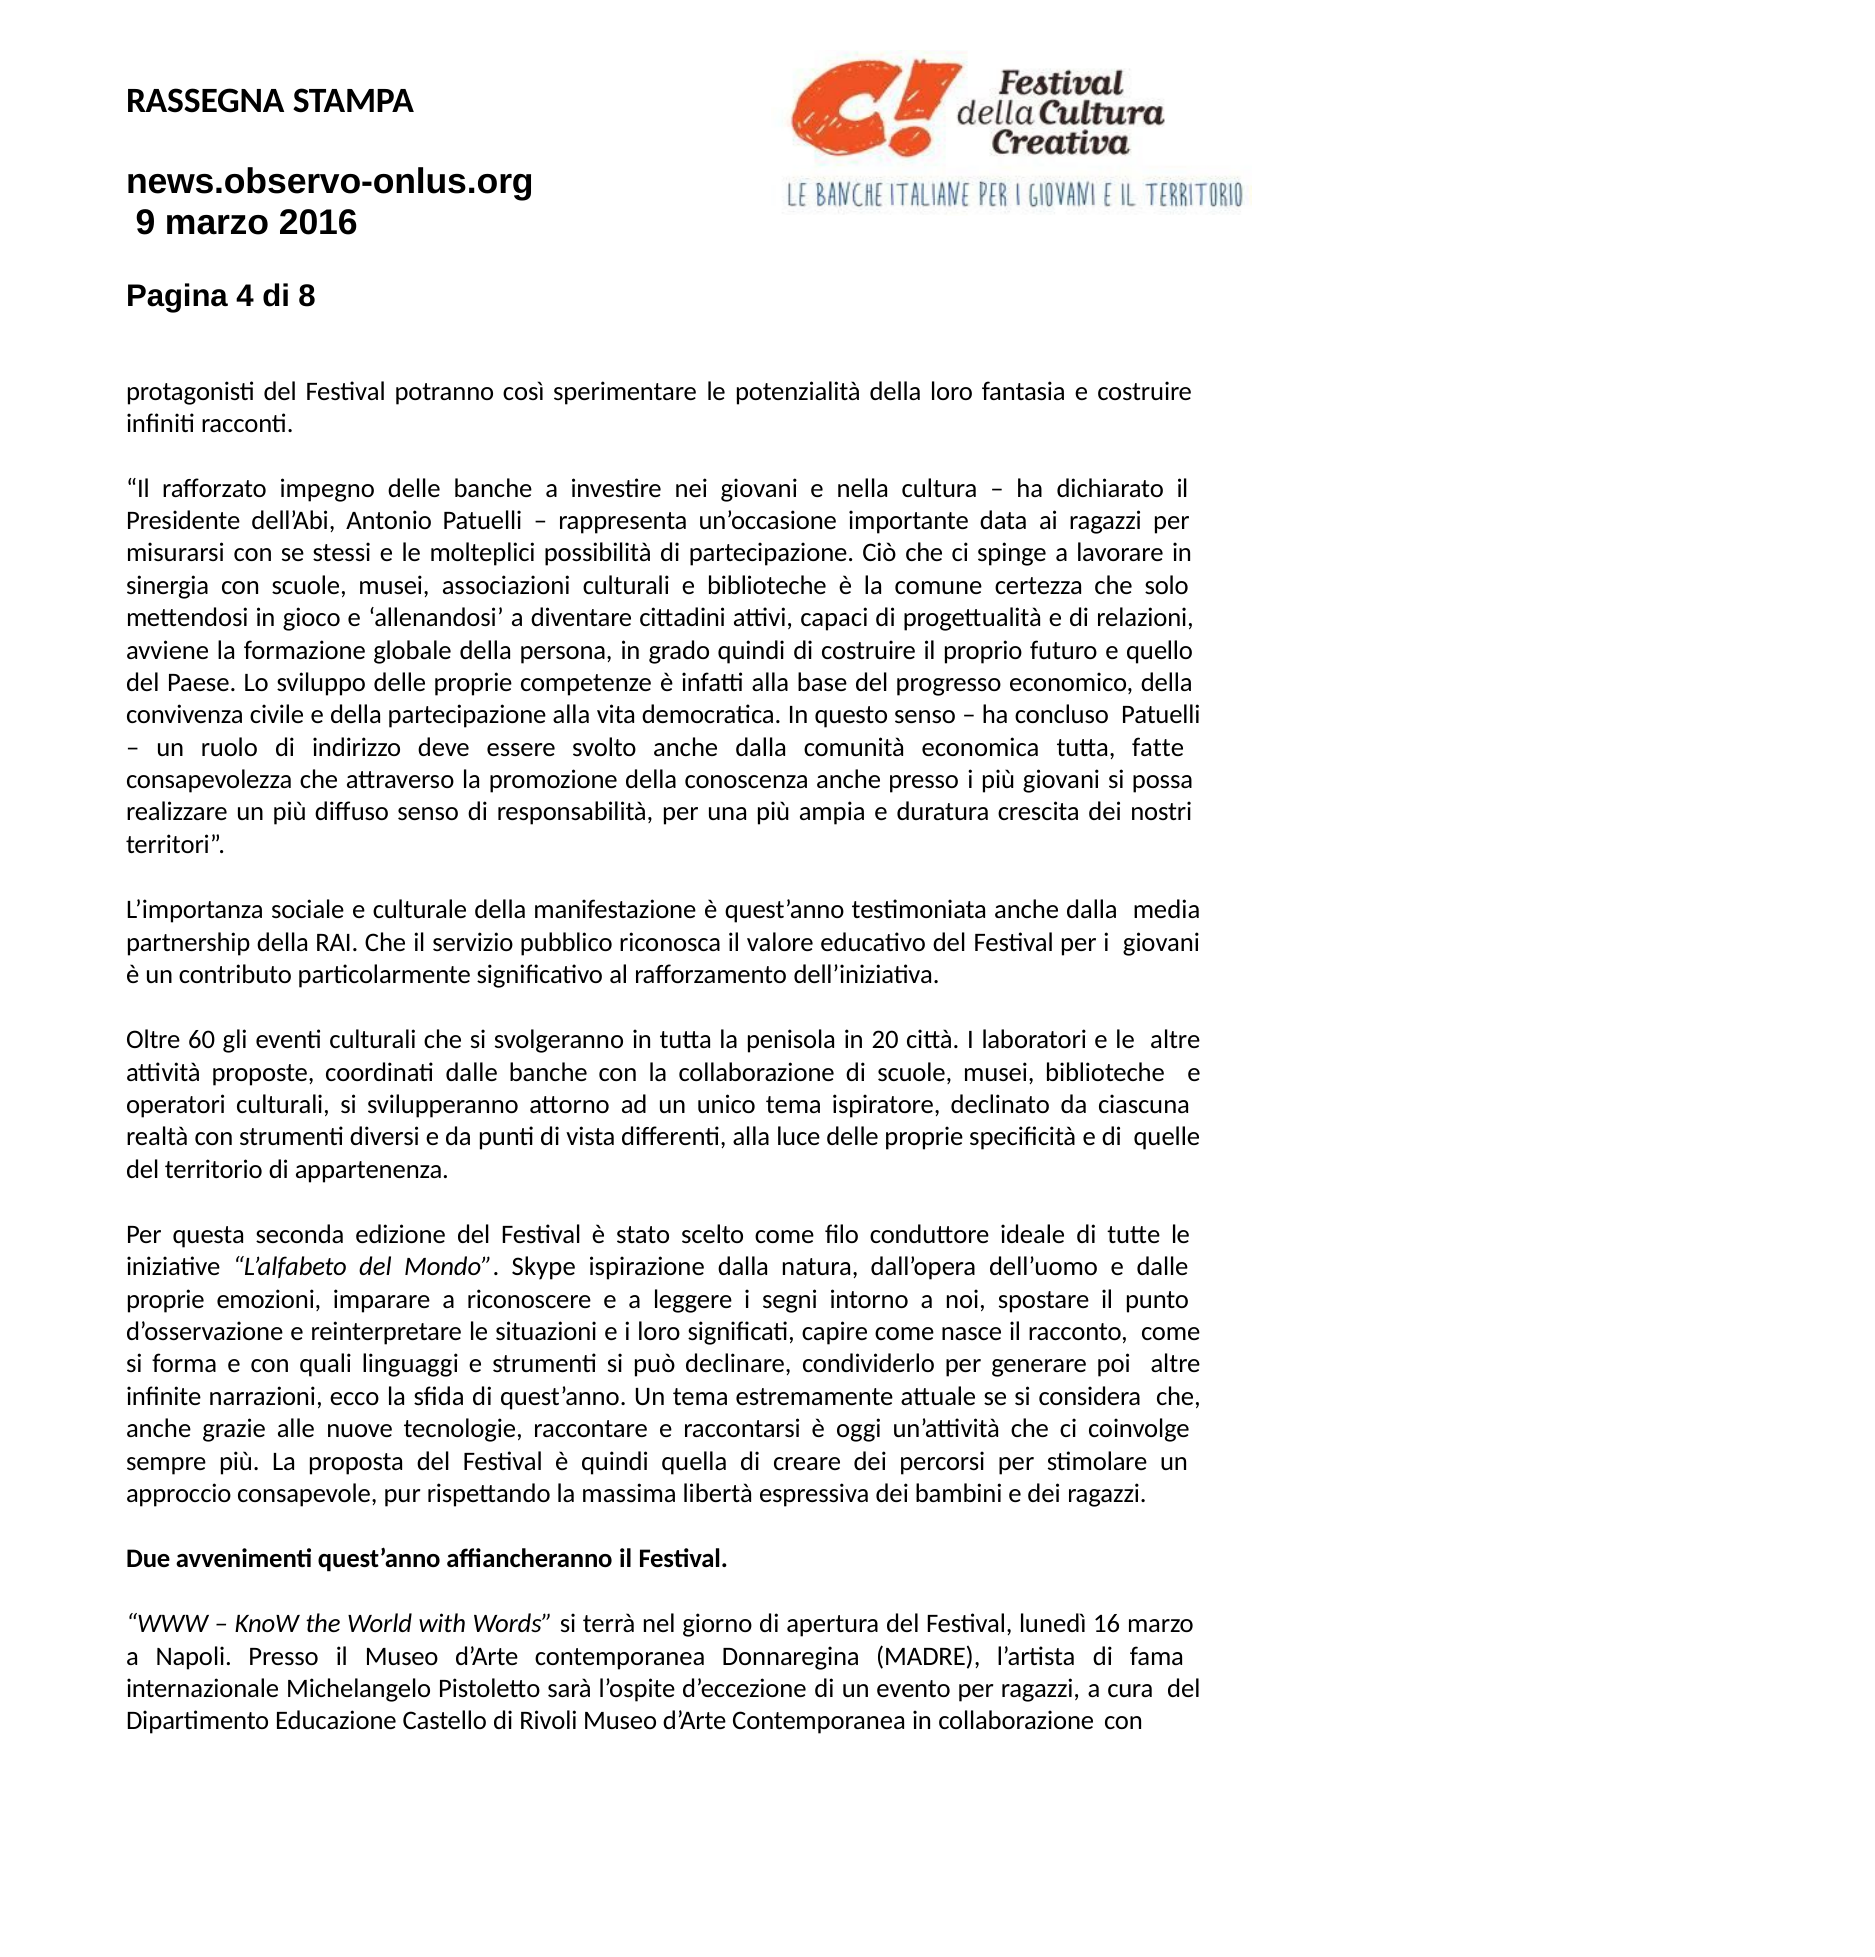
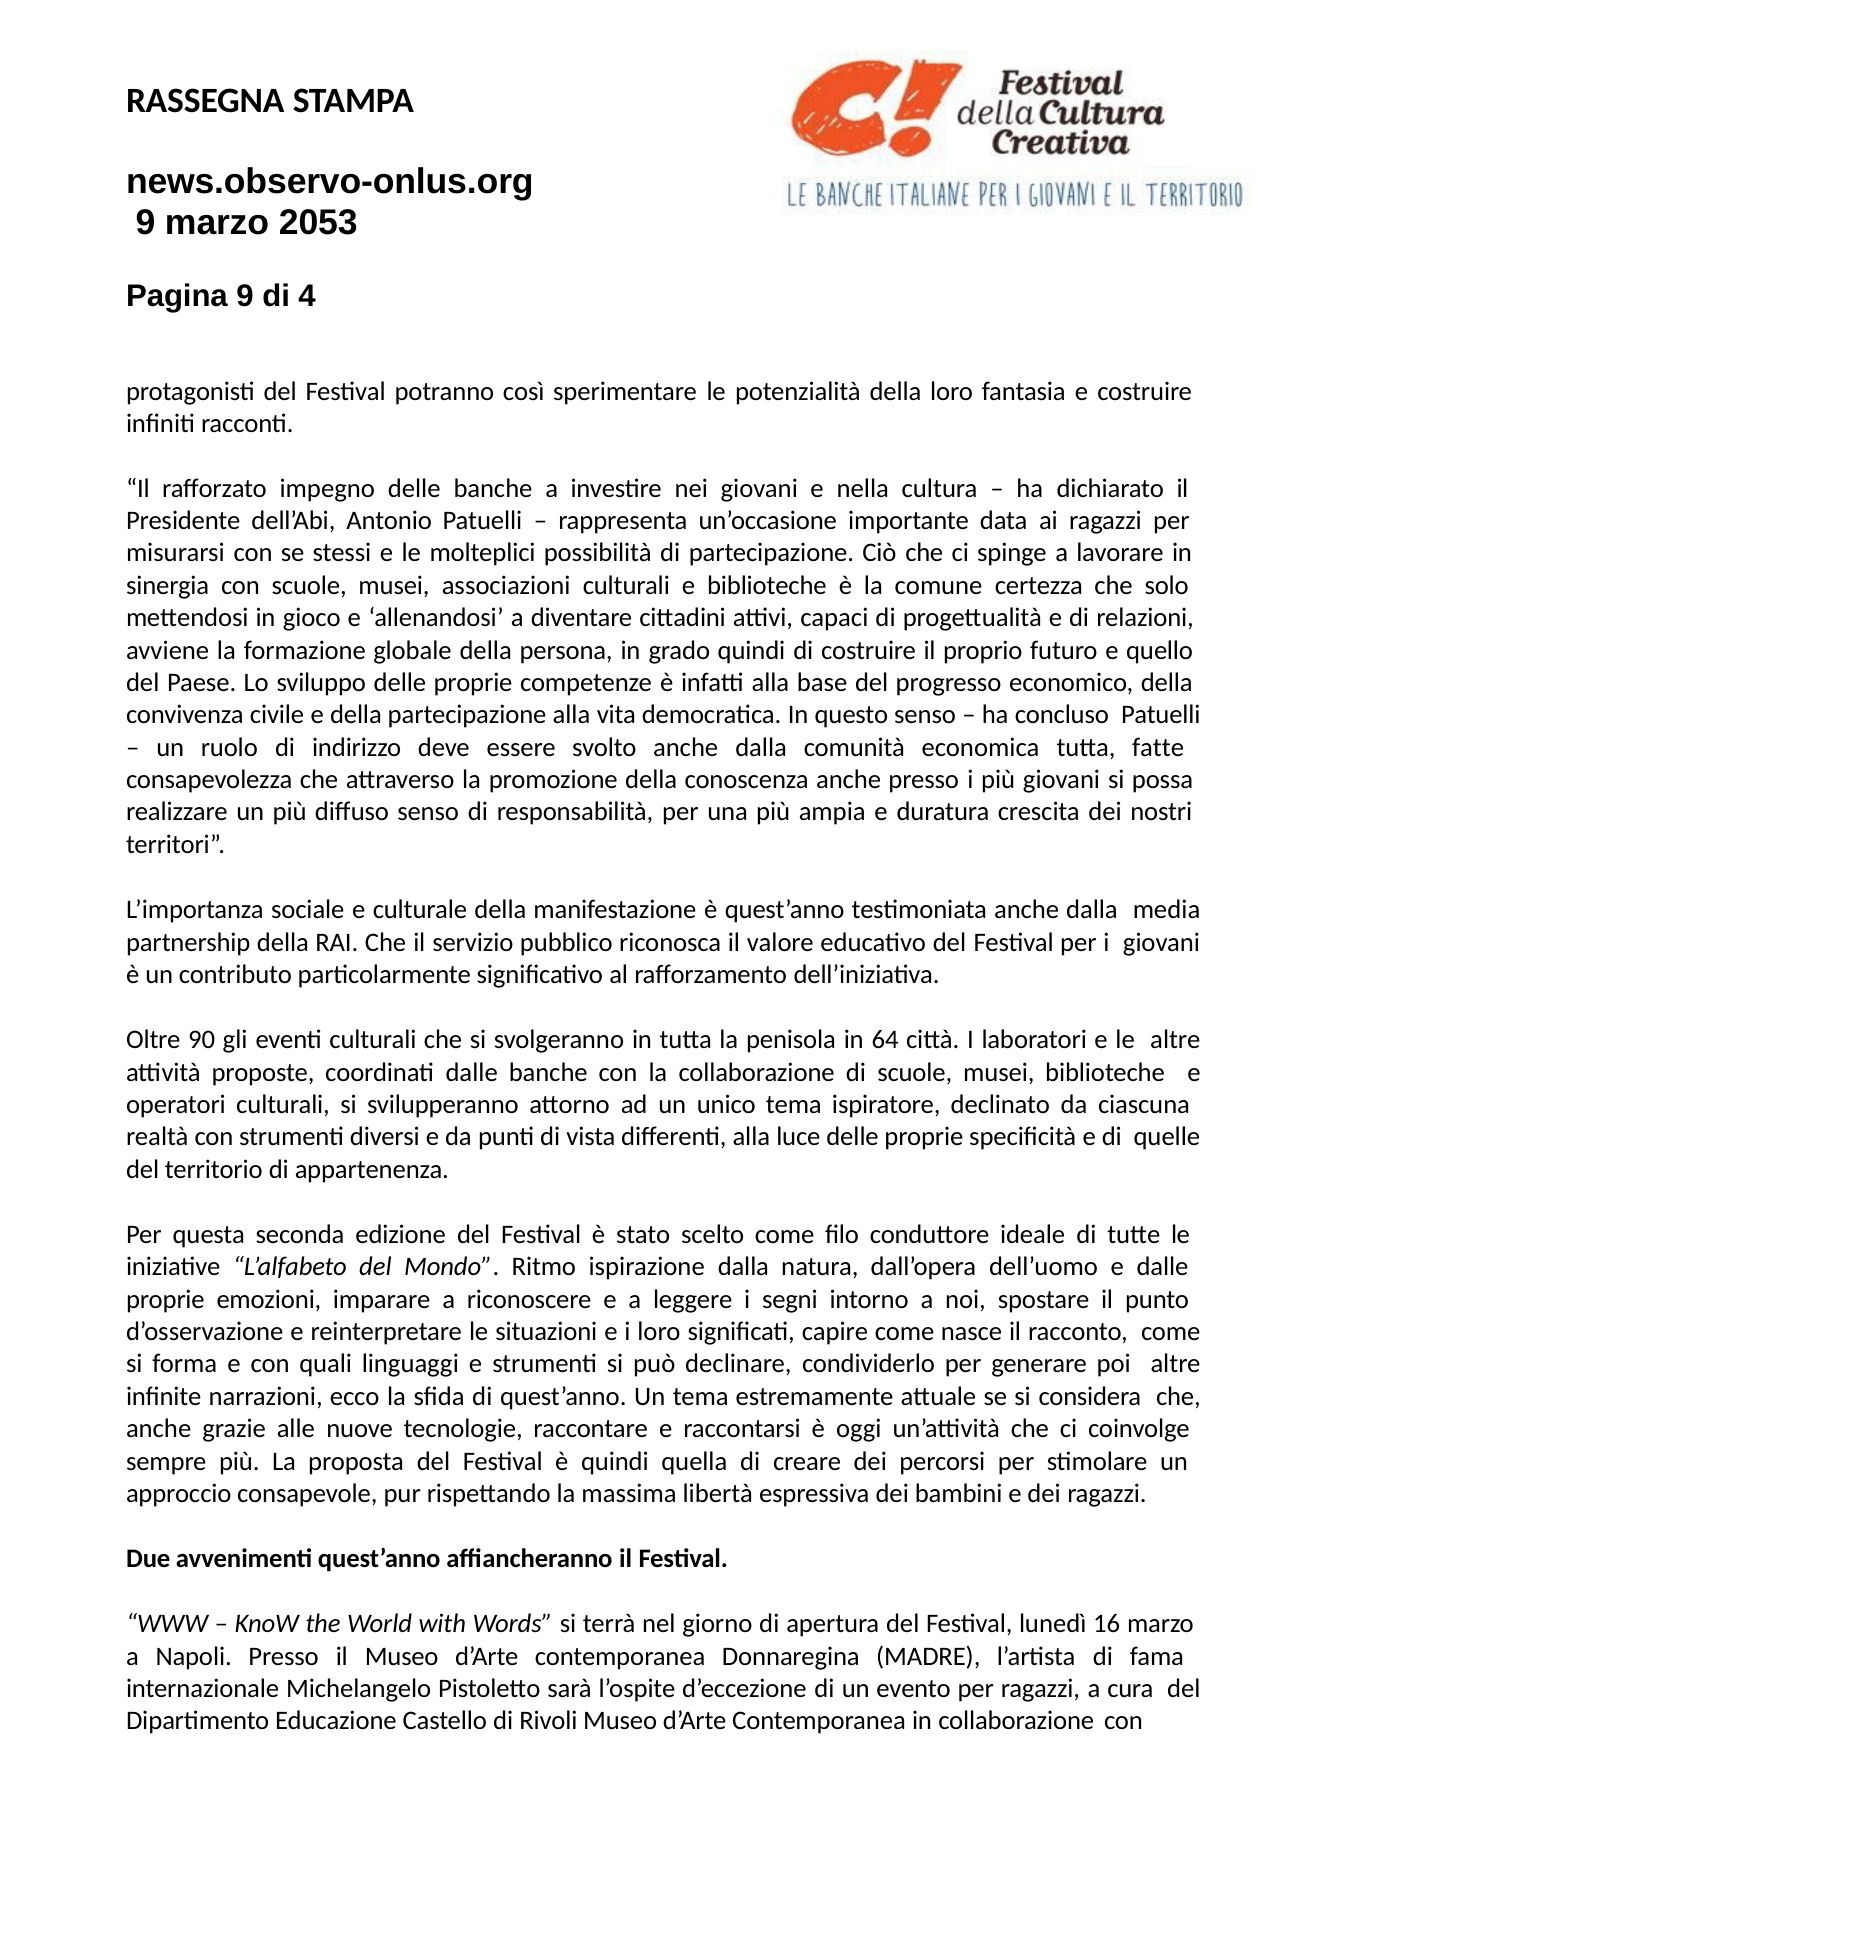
2016: 2016 -> 2053 (318, 223)
Pagina 4: 4 -> 9 (245, 296)
8: 8 -> 4 (307, 296)
60: 60 -> 90 (202, 1040)
20: 20 -> 64 (885, 1040)
Skype: Skype -> Ritmo (544, 1267)
